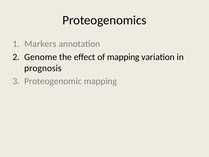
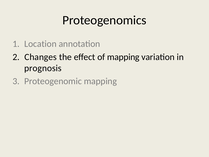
Markers: Markers -> Location (40, 44)
Genome: Genome -> Changes (41, 57)
